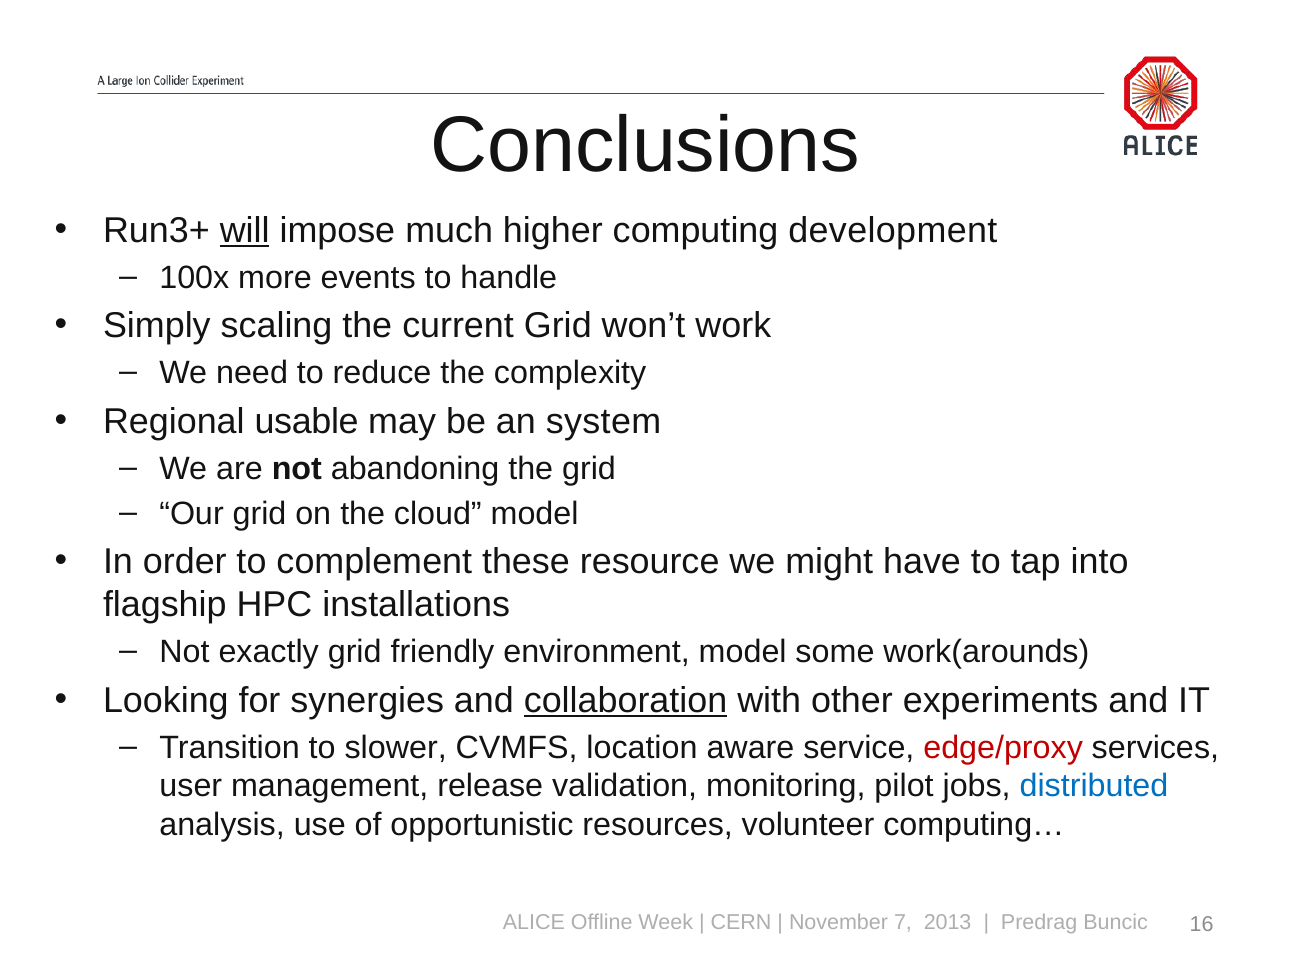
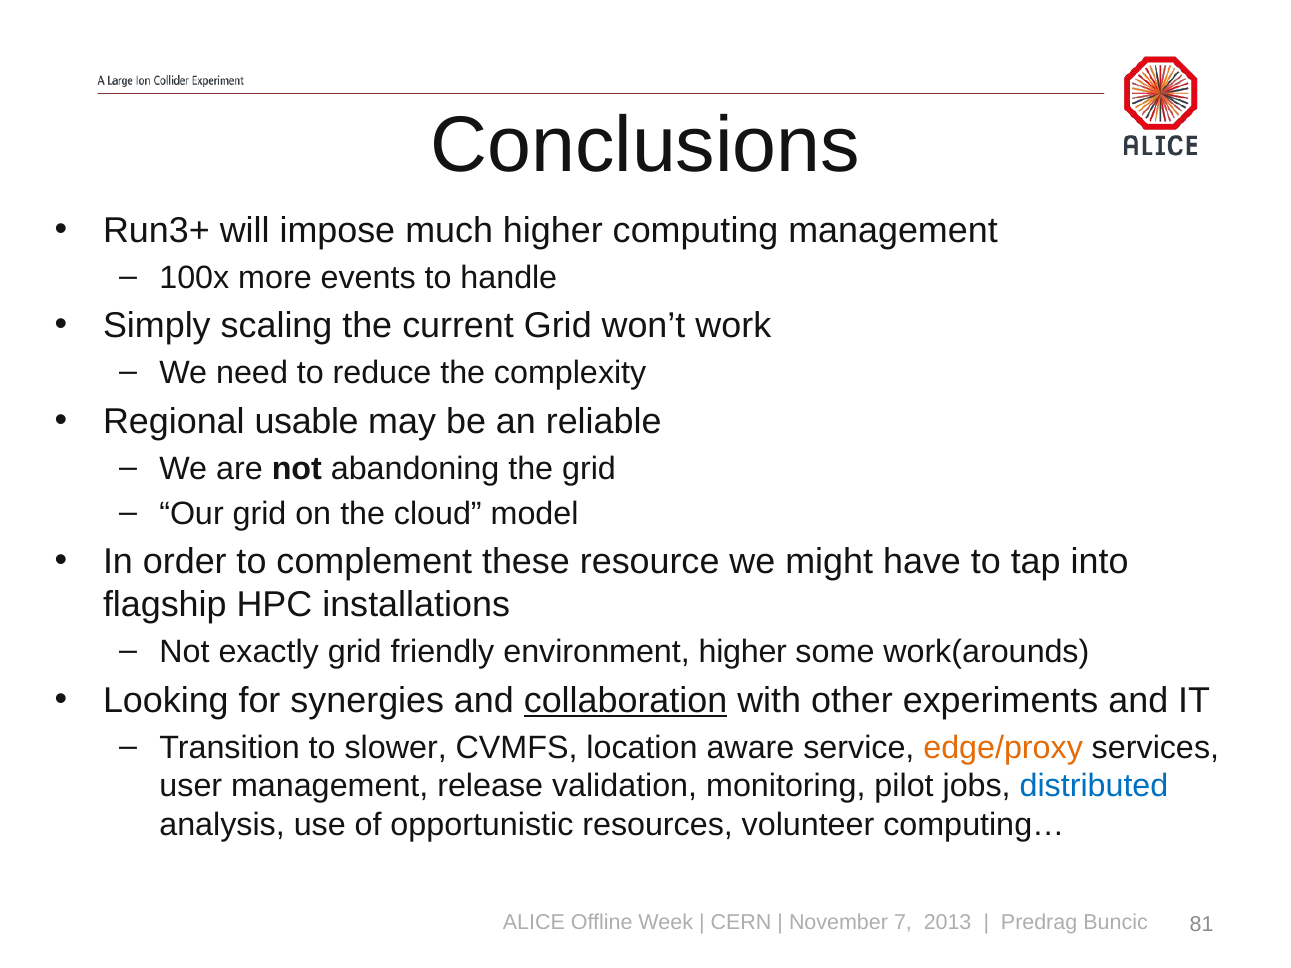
will underline: present -> none (245, 231)
computing development: development -> management (893, 231)
system: system -> reliable (604, 421)
environment model: model -> higher (743, 652)
edge/proxy colour: red -> orange (1003, 748)
16: 16 -> 81 (1202, 925)
